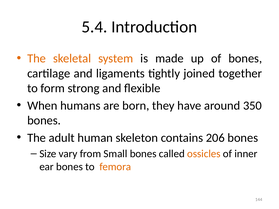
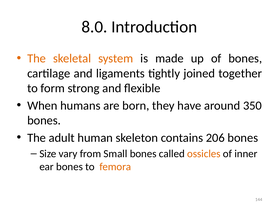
5.4: 5.4 -> 8.0 (94, 27)
